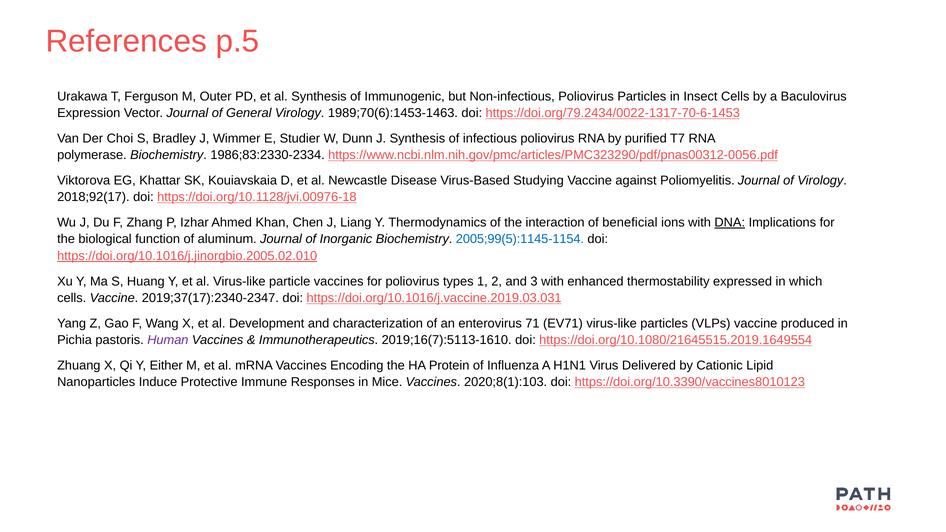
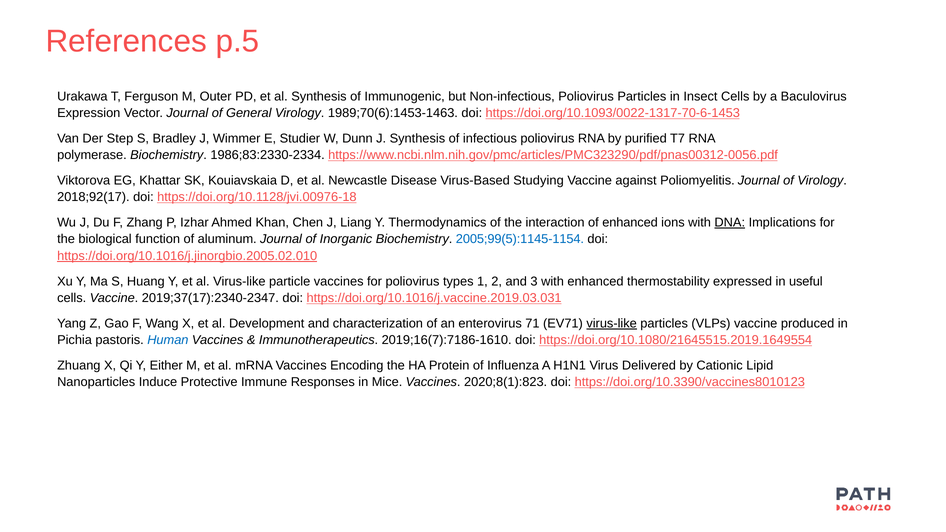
https://doi.org/79.2434/0022-1317-70-6-1453: https://doi.org/79.2434/0022-1317-70-6-1453 -> https://doi.org/10.1093/0022-1317-70-6-1453 (613, 113)
Choi: Choi -> Step (120, 138)
of beneficial: beneficial -> enhanced (630, 223)
which: which -> useful (806, 281)
virus-like underline: none -> present (612, 323)
Human colour: purple -> blue (168, 340)
2019;16(7):5113-1610: 2019;16(7):5113-1610 -> 2019;16(7):7186-1610 (447, 340)
2020;8(1):103: 2020;8(1):103 -> 2020;8(1):823 (506, 382)
